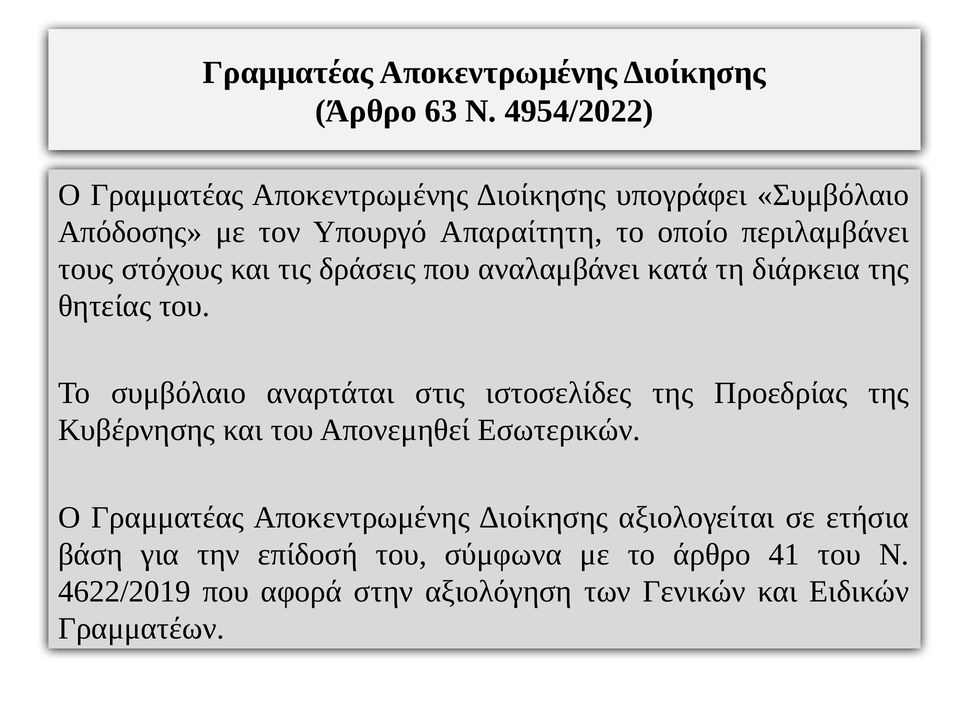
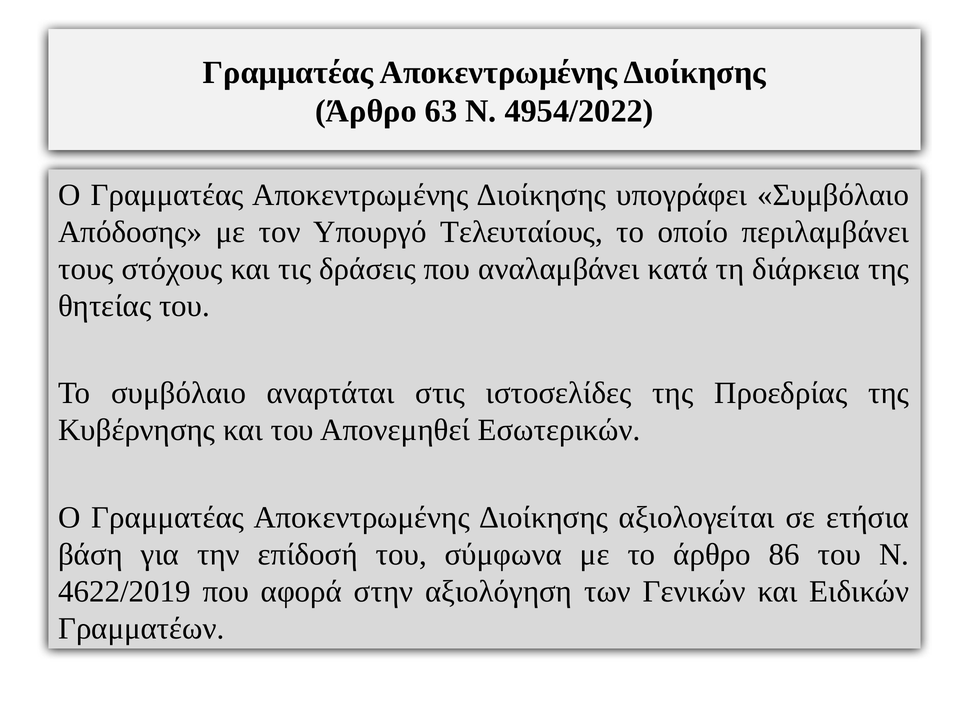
Απαραίτητη: Απαραίτητη -> Τελευταίους (522, 232)
41: 41 -> 86 (784, 555)
